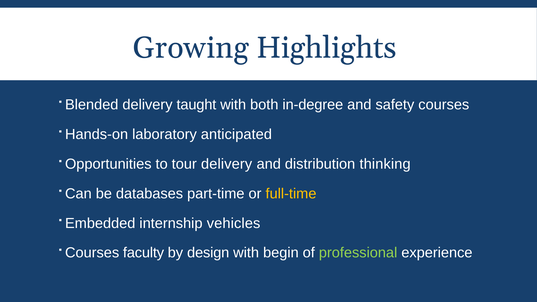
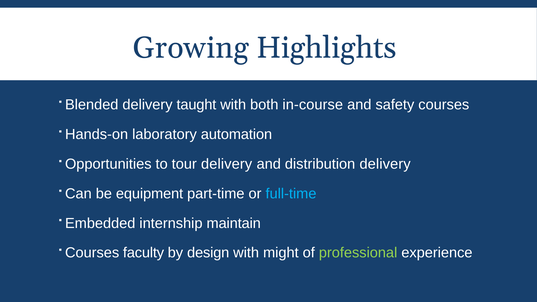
in-degree: in-degree -> in-course (313, 105)
anticipated: anticipated -> automation (236, 134)
distribution thinking: thinking -> delivery (385, 164)
databases: databases -> equipment (150, 194)
full-time colour: yellow -> light blue (291, 194)
vehicles: vehicles -> maintain (234, 223)
begin: begin -> might (281, 253)
